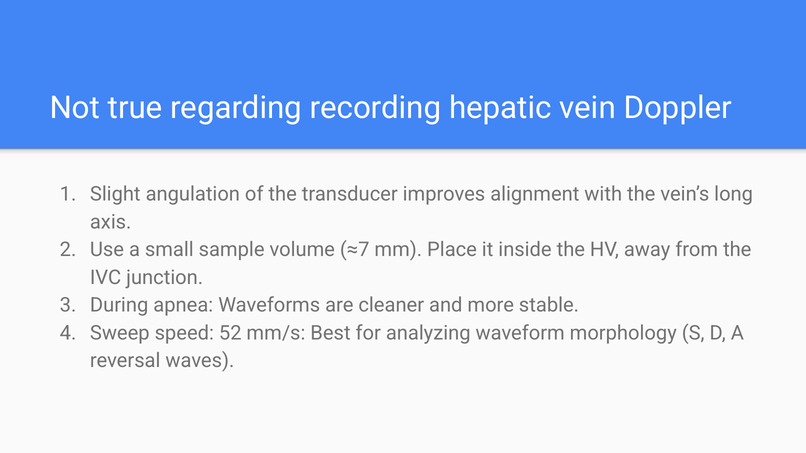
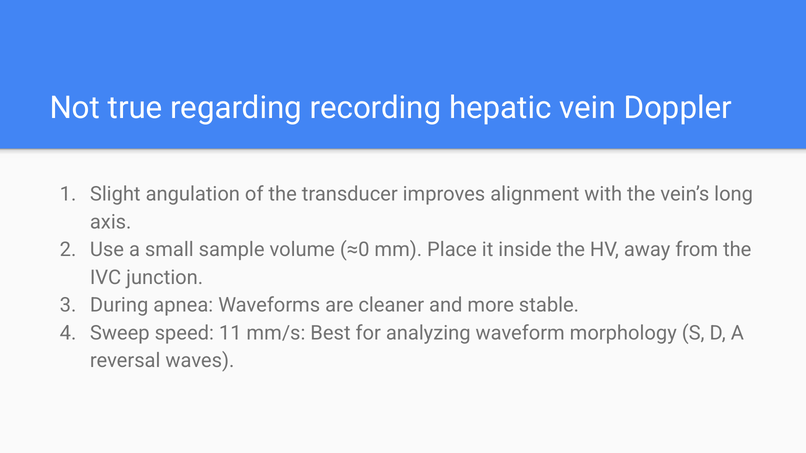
≈7: ≈7 -> ≈0 (355, 250)
52: 52 -> 11 (230, 333)
